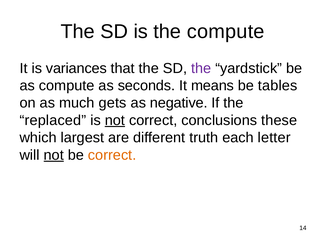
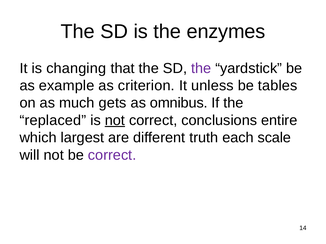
the compute: compute -> enzymes (226, 32)
variances: variances -> changing (76, 68)
as compute: compute -> example (67, 86)
seconds: seconds -> criterion (146, 86)
means: means -> unless (212, 86)
negative: negative -> omnibus (179, 103)
these: these -> entire (279, 121)
letter: letter -> scale (274, 138)
not underline: present -> none (54, 155)
correct colour: orange -> purple (112, 155)
